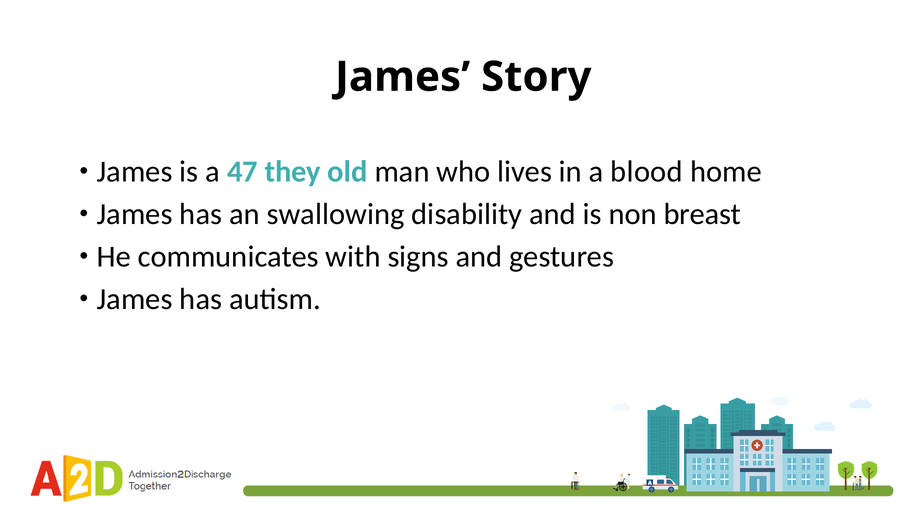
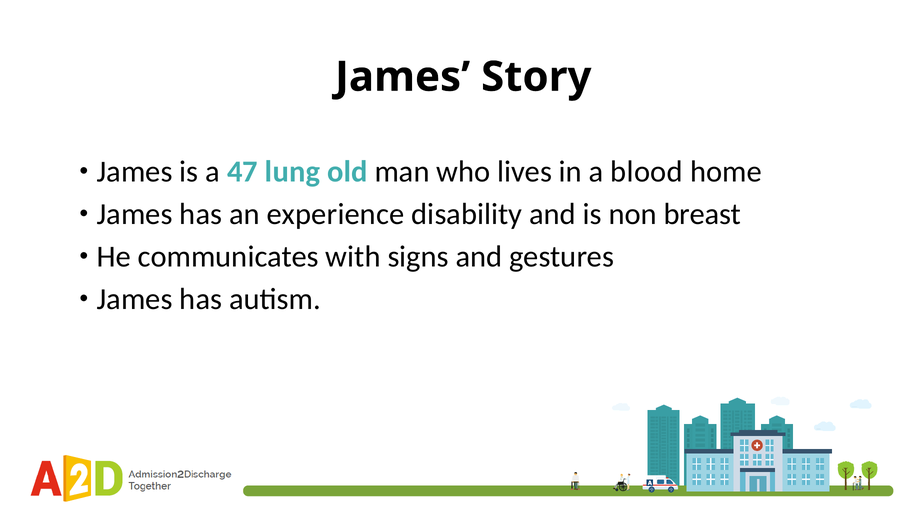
they: they -> lung (292, 172)
swallowing: swallowing -> experience (335, 214)
